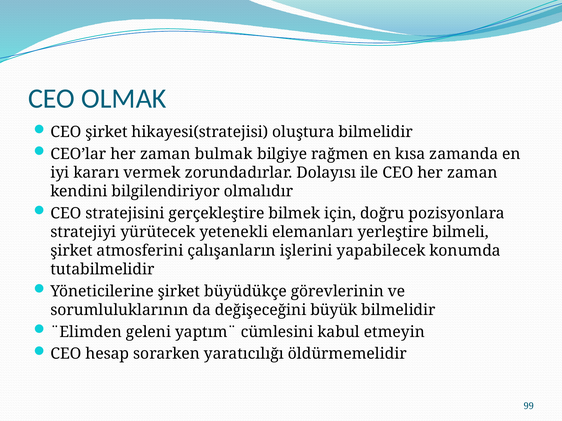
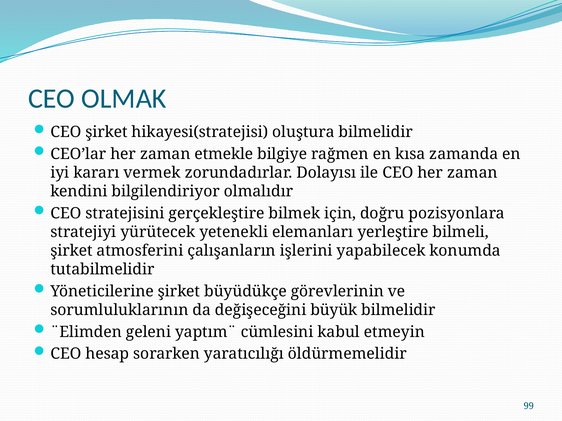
bulmak: bulmak -> etmekle (224, 154)
